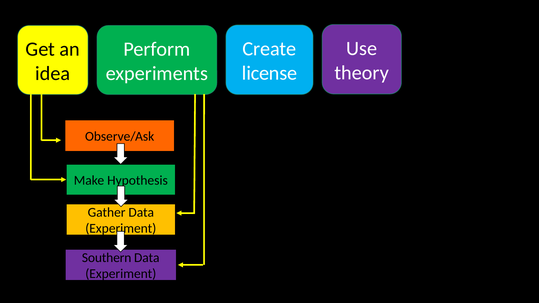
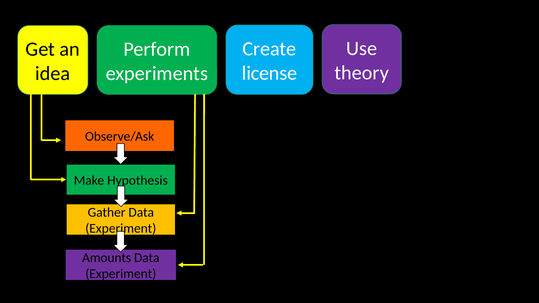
Southern: Southern -> Amounts (107, 258)
